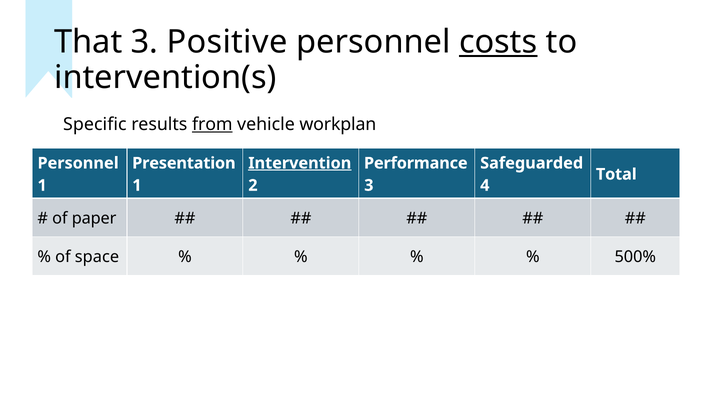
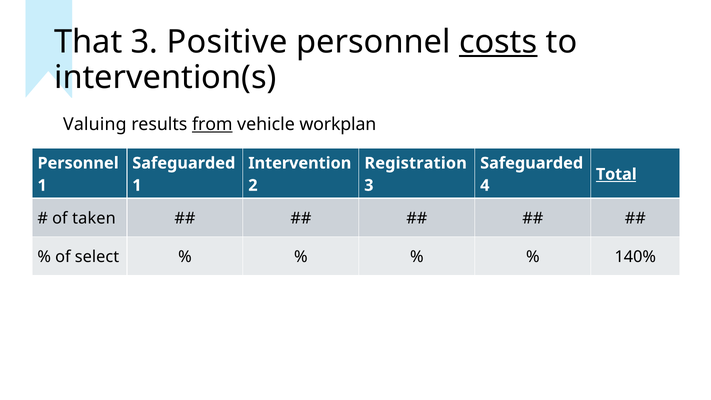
Specific: Specific -> Valuing (95, 124)
Presentation: Presentation -> Safeguarded (184, 163)
Intervention underline: present -> none (300, 163)
Performance: Performance -> Registration (416, 163)
Total underline: none -> present (616, 174)
paper: paper -> taken (94, 218)
space: space -> select (97, 257)
500%: 500% -> 140% (635, 257)
